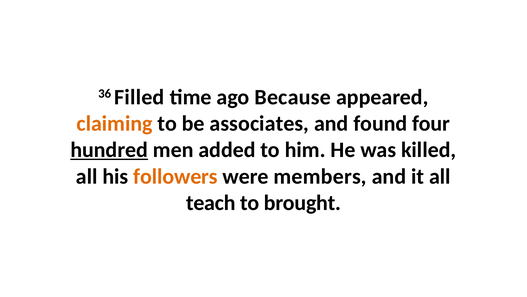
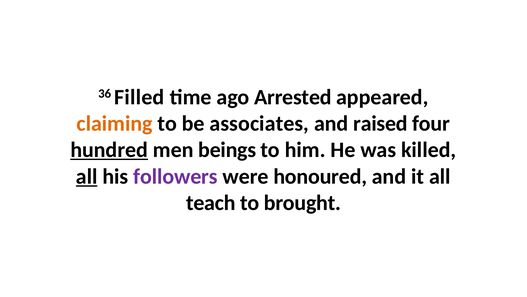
Because: Because -> Arrested (293, 97)
found: found -> raised (380, 123)
added: added -> beings (227, 150)
all underline: none -> present (87, 176)
followers colour: orange -> purple (175, 176)
members: members -> honoured (320, 176)
